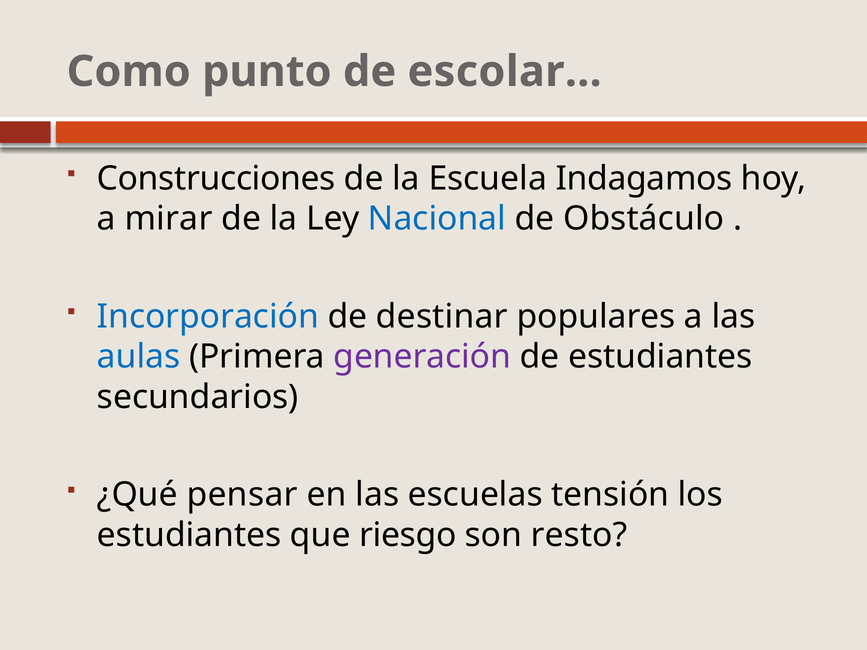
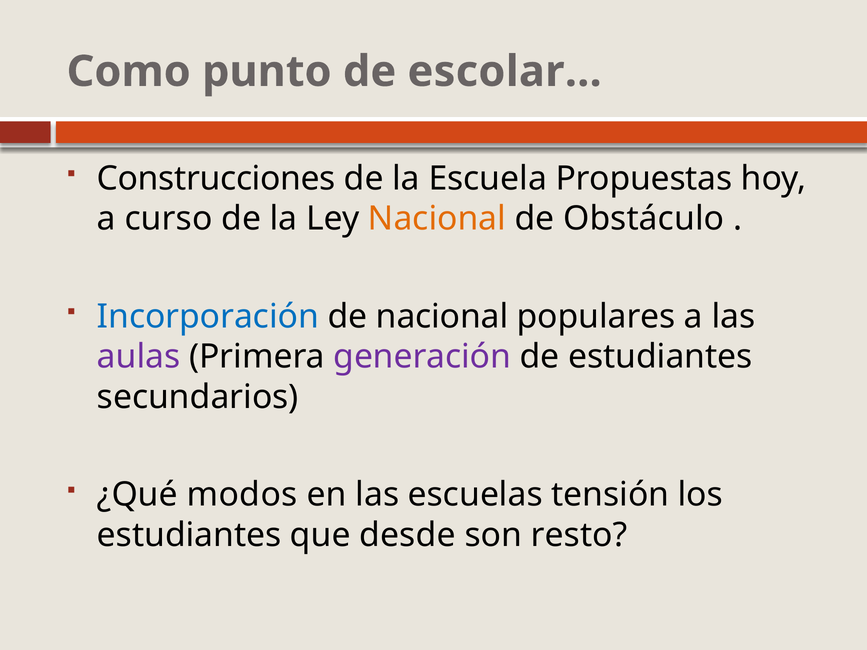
Indagamos: Indagamos -> Propuestas (644, 179)
mirar: mirar -> curso (169, 219)
Nacional colour: blue -> orange (437, 219)
de destinar: destinar -> nacional (442, 317)
aulas colour: blue -> purple (139, 357)
pensar: pensar -> modos (242, 495)
riesgo: riesgo -> desde (408, 535)
